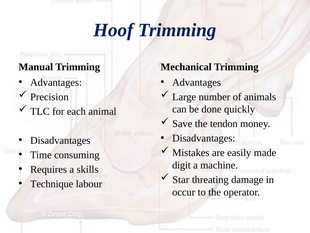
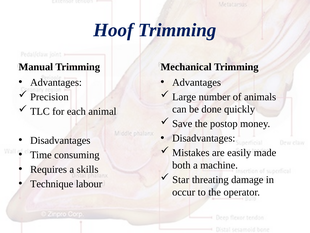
tendon: tendon -> postop (224, 124)
digit: digit -> both (181, 165)
